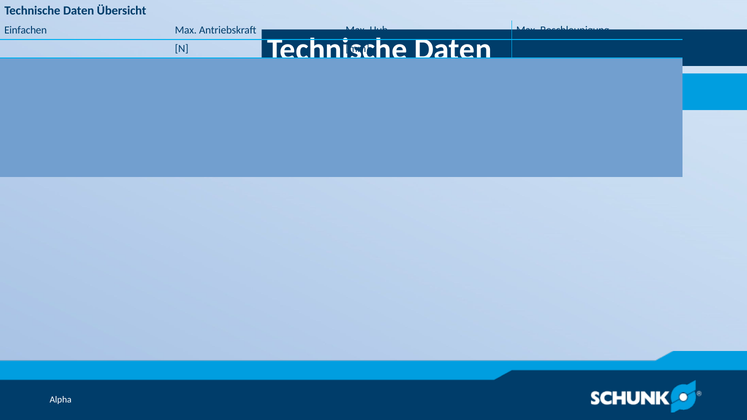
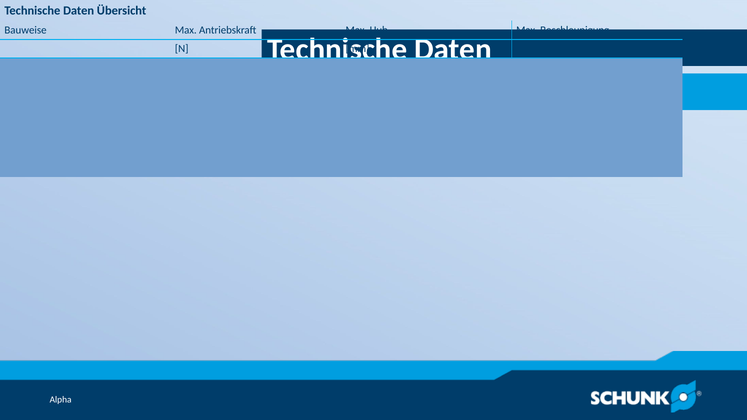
Einfachen: Einfachen -> Bauweise (26, 30)
